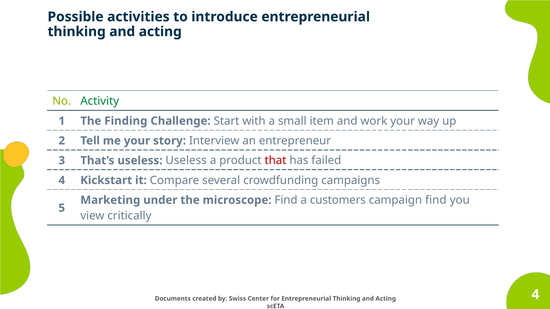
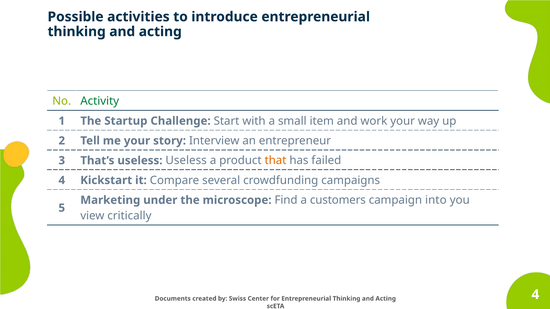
Finding: Finding -> Startup (126, 121)
that colour: red -> orange (276, 161)
campaign find: find -> into (436, 200)
